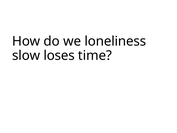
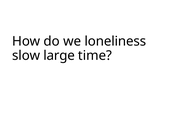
loses: loses -> large (59, 55)
